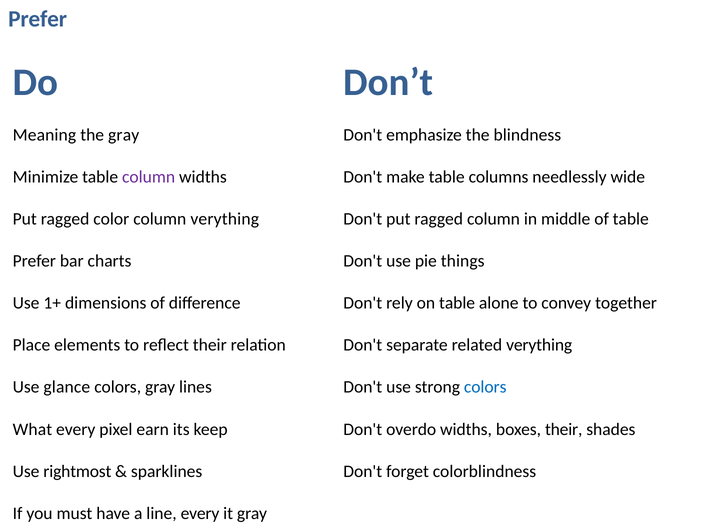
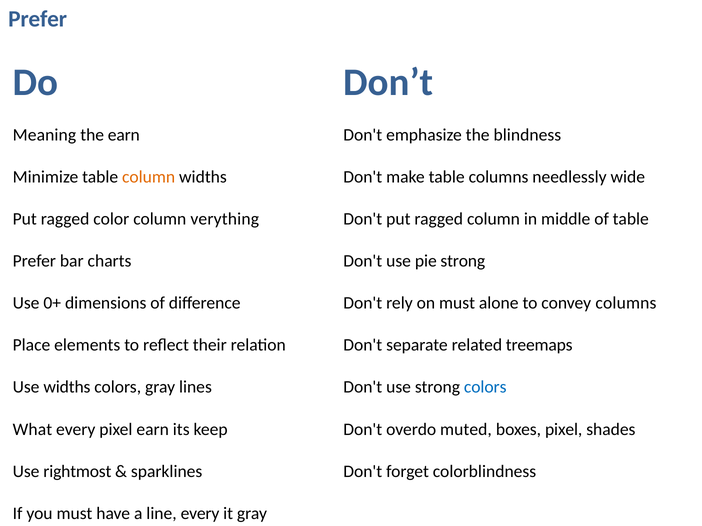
the gray: gray -> earn (124, 135)
column colour: purple -> orange (149, 177)
pie things: things -> strong (463, 261)
1+: 1+ -> 0+ (52, 303)
on table: table -> must (457, 303)
convey together: together -> columns (626, 303)
related verything: verything -> treemaps (539, 345)
Use glance: glance -> widths (67, 388)
overdo widths: widths -> muted (466, 430)
boxes their: their -> pixel (564, 430)
